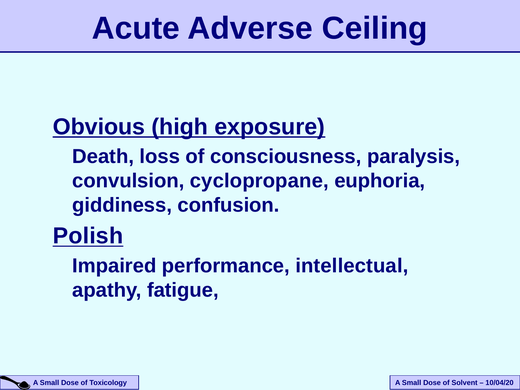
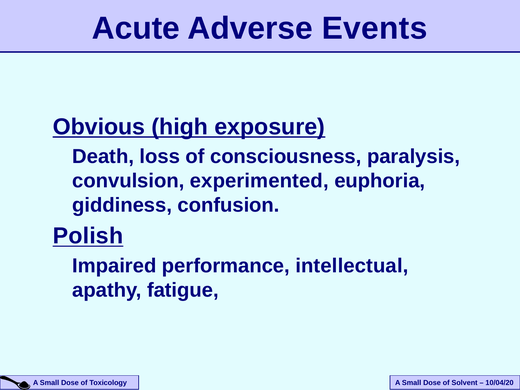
Ceiling: Ceiling -> Events (375, 28)
cyclopropane: cyclopropane -> experimented (259, 181)
